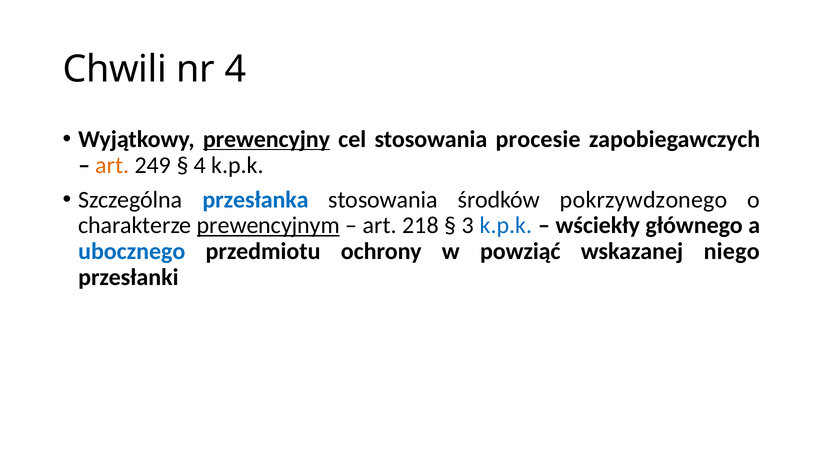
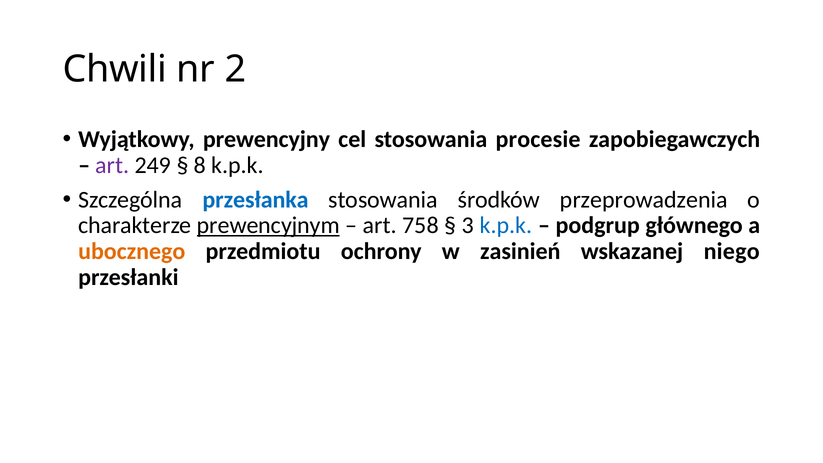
nr 4: 4 -> 2 (236, 69)
prewencyjny underline: present -> none (266, 139)
art colour: orange -> purple (112, 165)
4: 4 -> 8 (200, 165)
pokrzywdzonego: pokrzywdzonego -> przeprowadzenia (644, 200)
218: 218 -> 758 (421, 226)
wściekły: wściekły -> podgrup (598, 226)
ubocznego colour: blue -> orange (132, 251)
powziąć: powziąć -> zasinień (520, 251)
